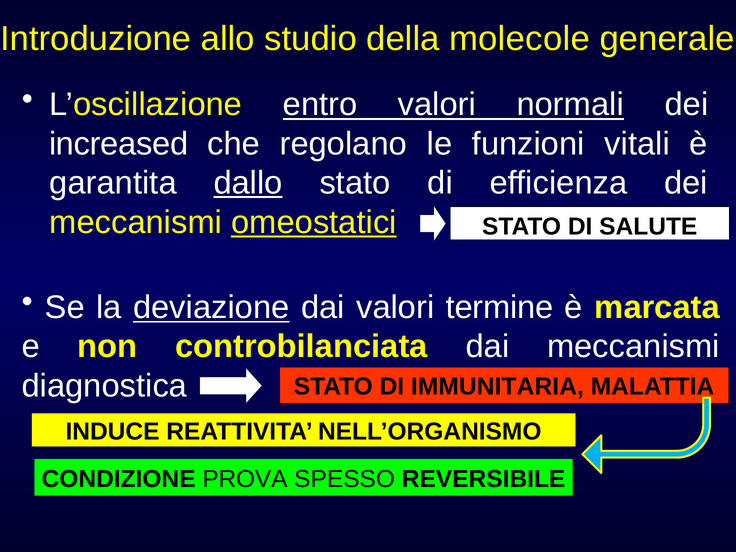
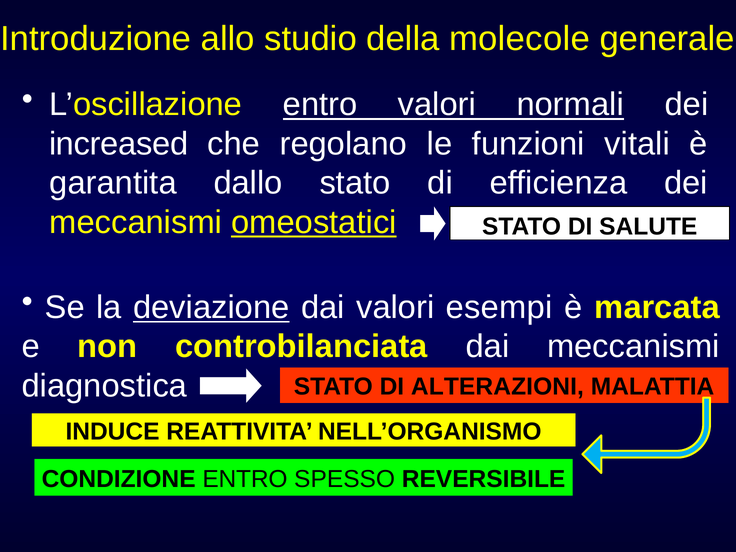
dallo underline: present -> none (248, 183)
termine: termine -> esempi (499, 307)
IMMUNITARIA: IMMUNITARIA -> ALTERAZIONI (497, 387)
CONDIZIONE PROVA: PROVA -> ENTRO (245, 479)
